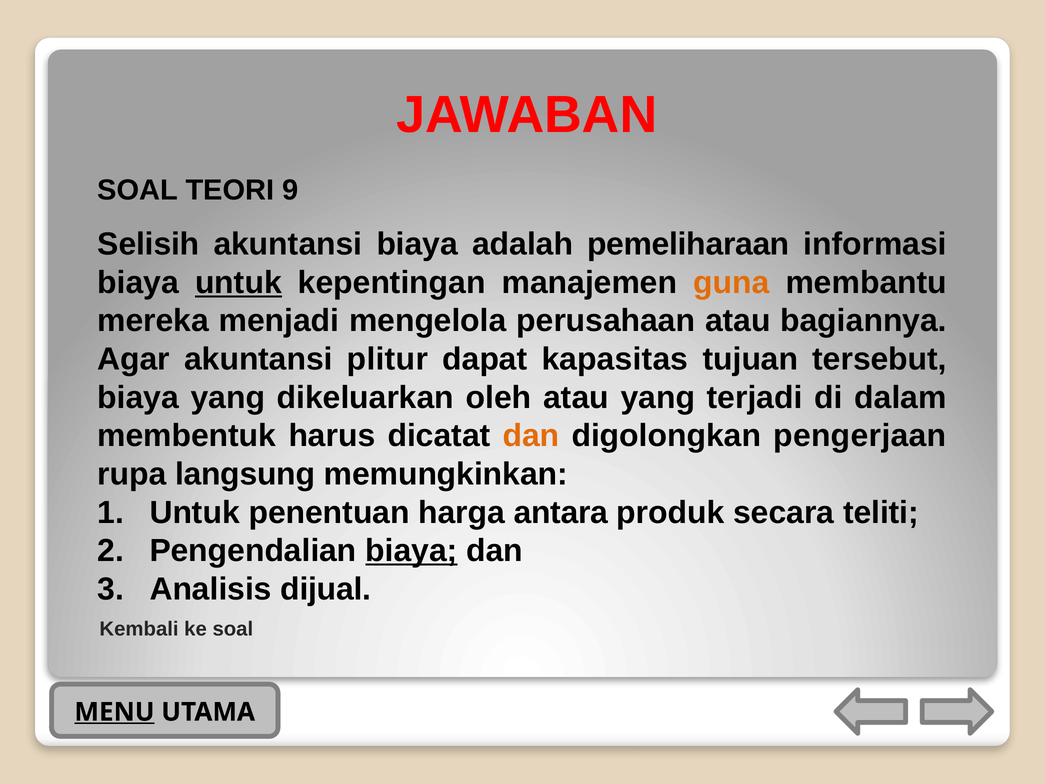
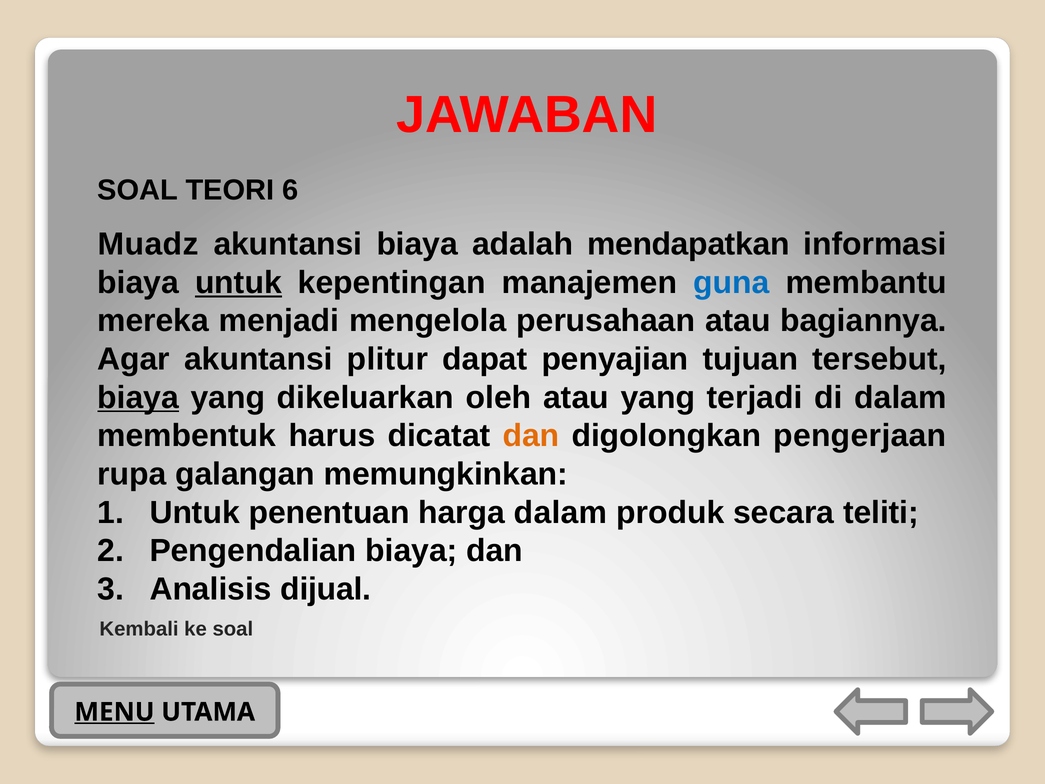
9: 9 -> 6 (291, 190)
Selisih: Selisih -> Muadz (148, 244)
pemeliharaan: pemeliharaan -> mendapatkan (688, 244)
guna colour: orange -> blue (731, 283)
kapasitas: kapasitas -> penyajian (615, 359)
biaya underline: none -> present (138, 397)
langsung: langsung -> galangan (245, 474)
harga antara: antara -> dalam (561, 512)
biaya underline: present -> none (411, 551)
